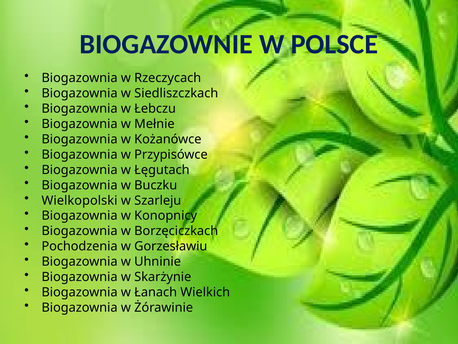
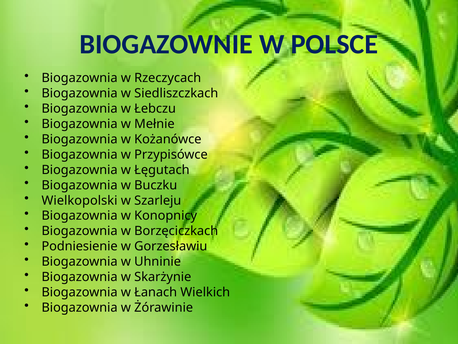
Pochodzenia: Pochodzenia -> Podniesienie (80, 246)
